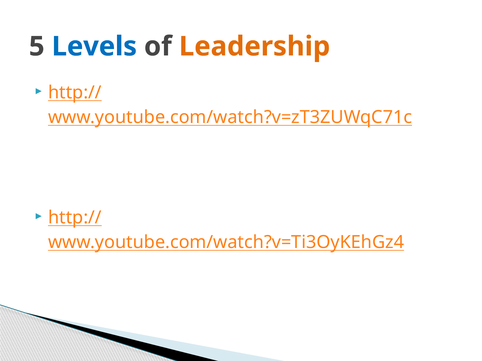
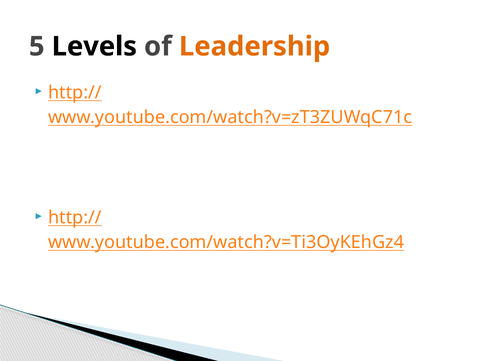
Levels colour: blue -> black (94, 47)
